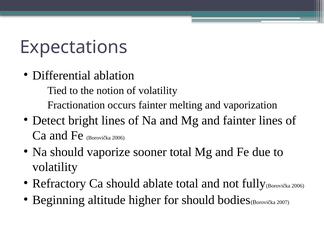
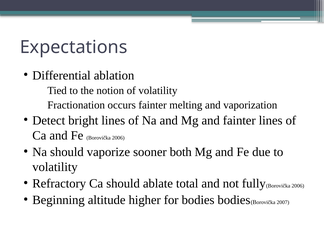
sooner total: total -> both (181, 152)
for should: should -> bodies (198, 200)
